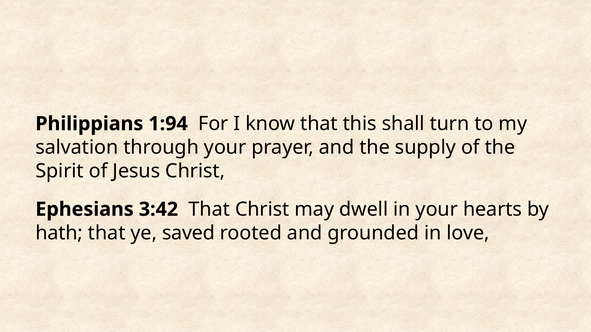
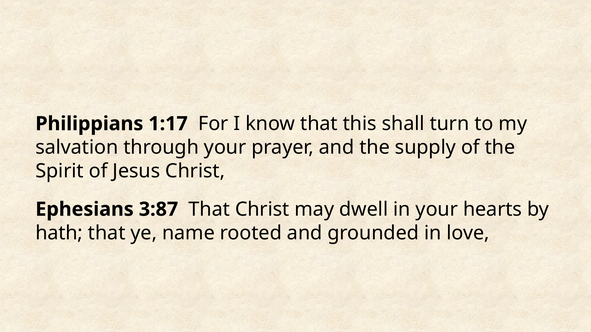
1:94: 1:94 -> 1:17 (168, 124)
3:42: 3:42 -> 3:87 (158, 210)
saved: saved -> name (188, 233)
